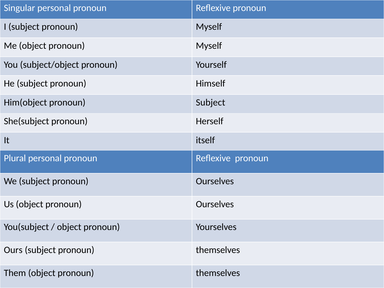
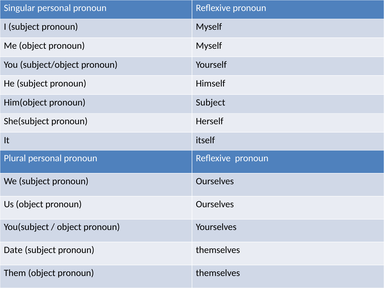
Ours: Ours -> Date (13, 250)
